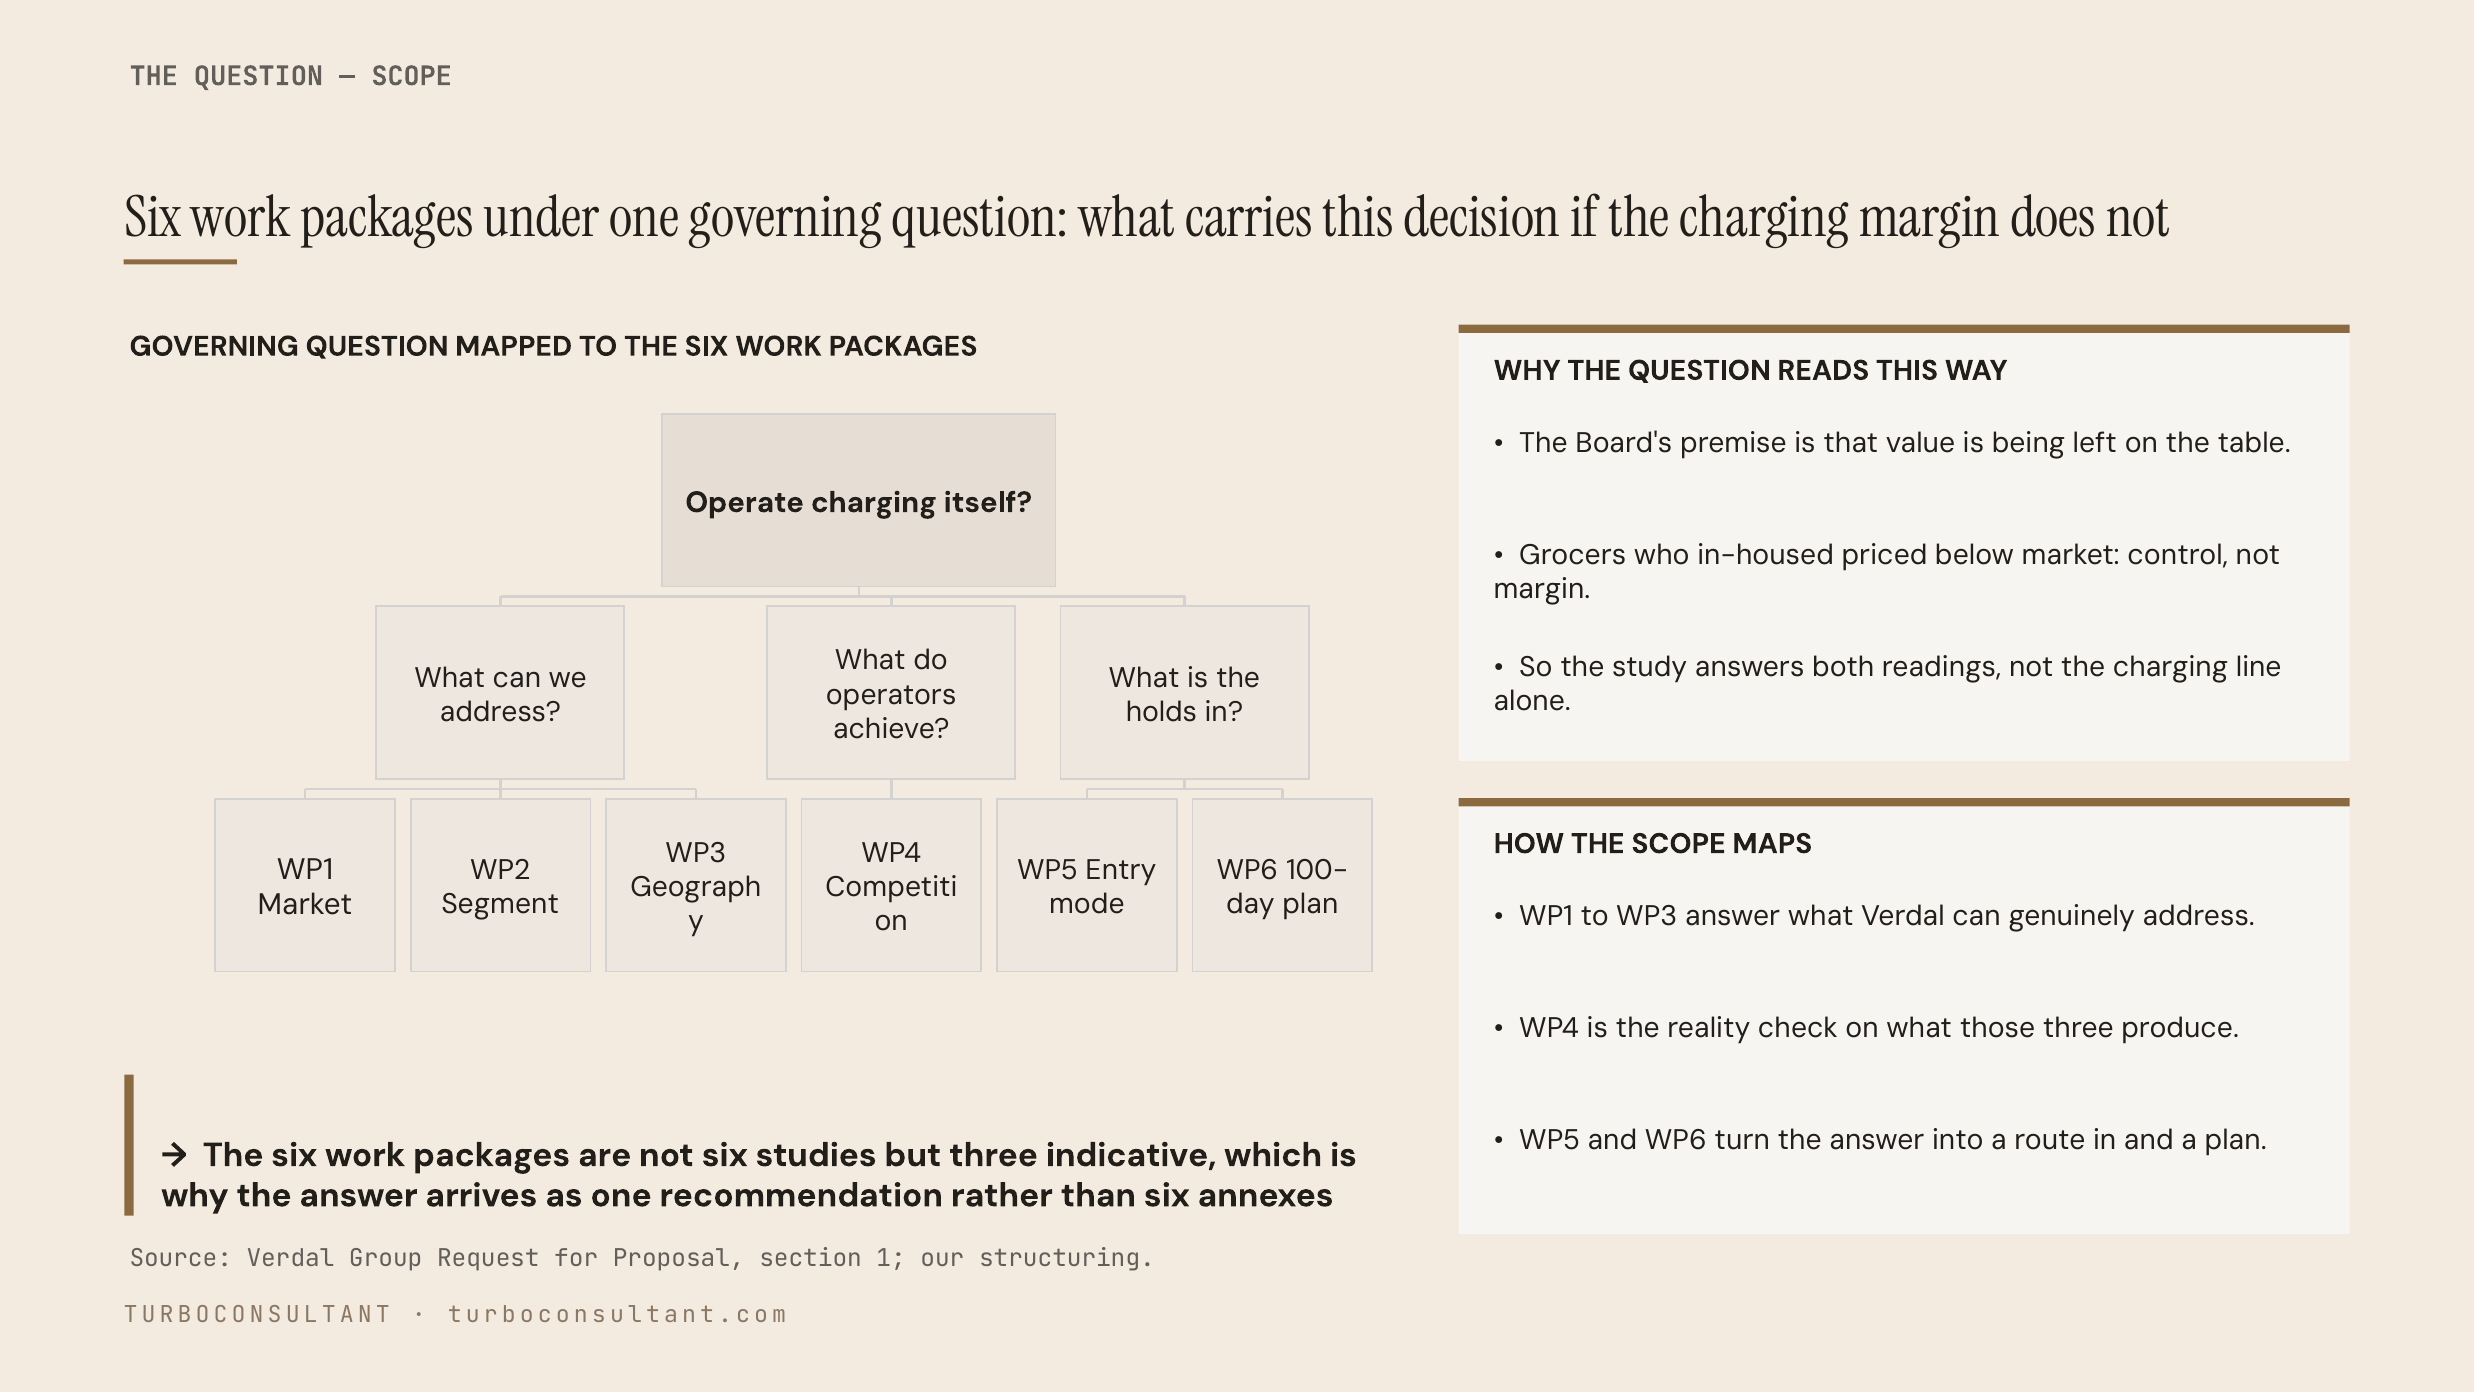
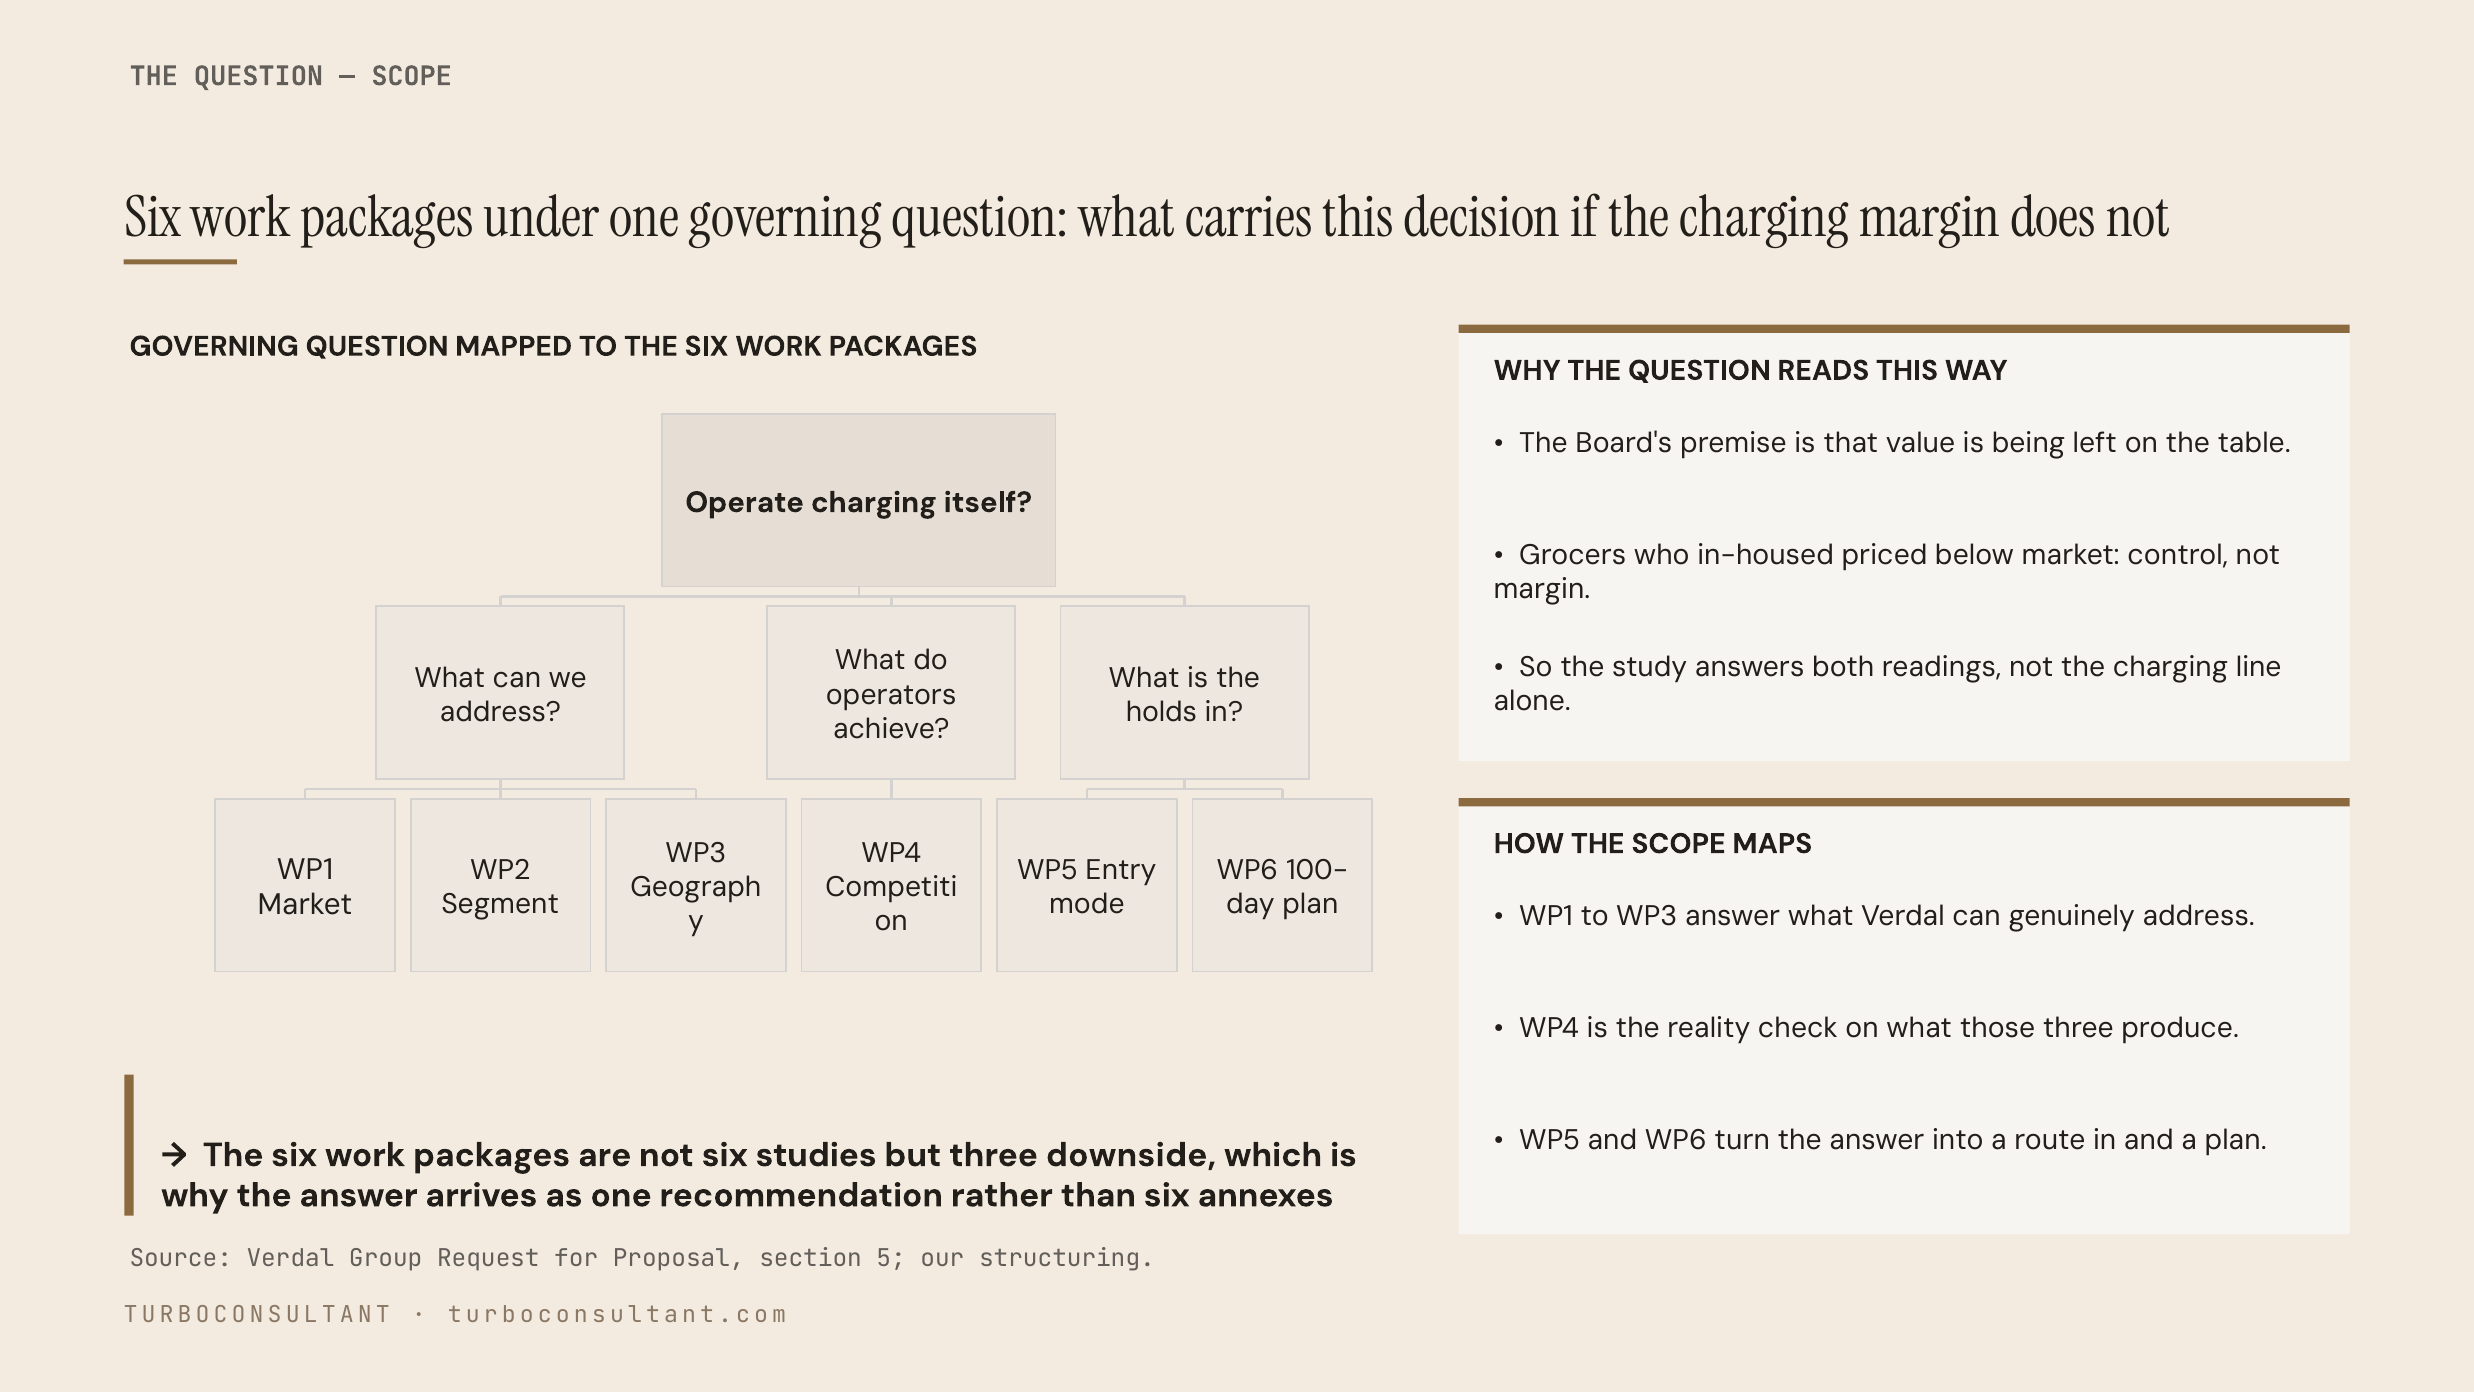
indicative: indicative -> downside (1131, 1155)
1: 1 -> 5 (891, 1258)
